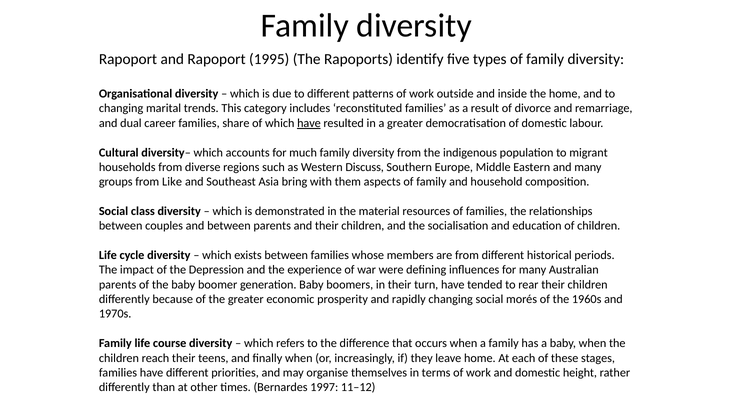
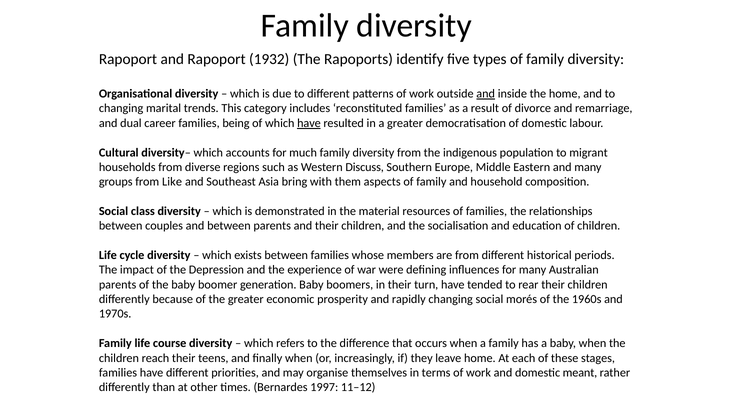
1995: 1995 -> 1932 (269, 59)
and underline: none -> present (486, 94)
share: share -> being (236, 123)
height: height -> meant (580, 372)
